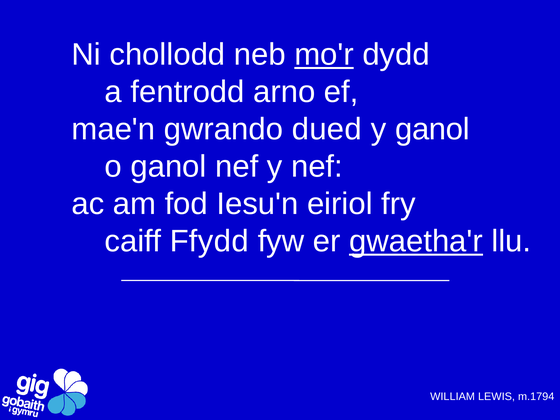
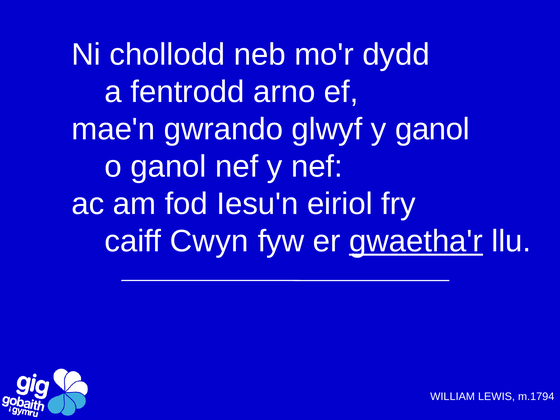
mo'r underline: present -> none (324, 55)
dued: dued -> glwyf (327, 129)
Ffydd: Ffydd -> Cwyn (209, 241)
